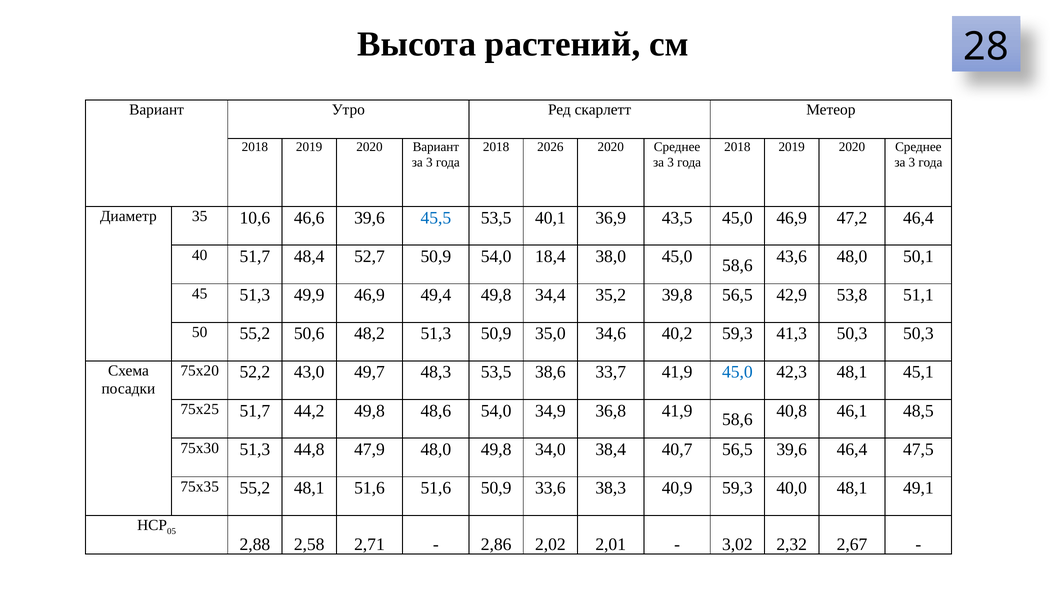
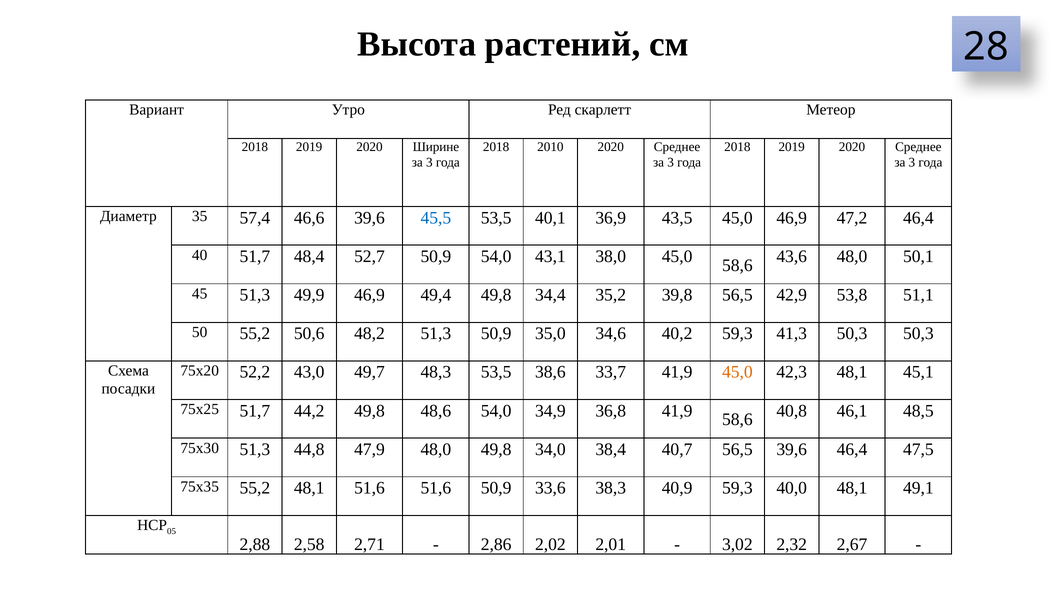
2020 Вариант: Вариант -> Ширине (436, 147)
2026: 2026 -> 2010 (550, 147)
10,6: 10,6 -> 57,4 (255, 218)
18,4: 18,4 -> 43,1 (550, 257)
45,0 colour: blue -> orange (737, 372)
